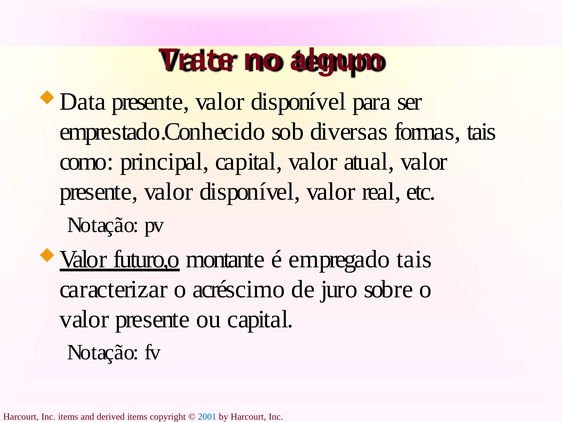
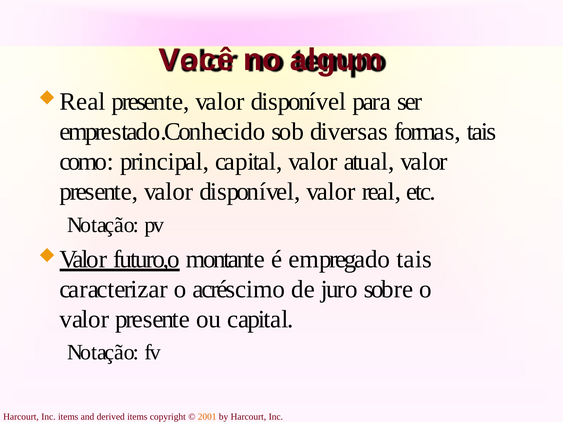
Trate: Trate -> Você (196, 60)
Data: Data -> Real (83, 102)
2001 colour: blue -> orange (207, 417)
